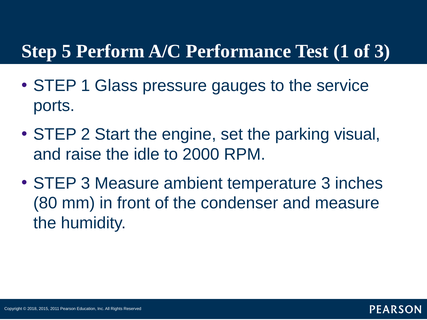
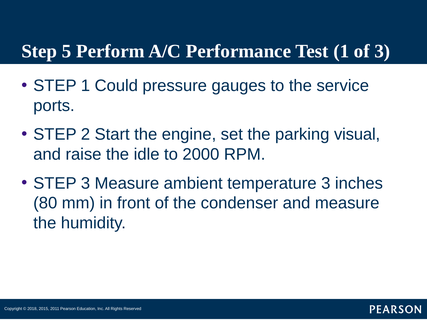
Glass: Glass -> Could (116, 86)
